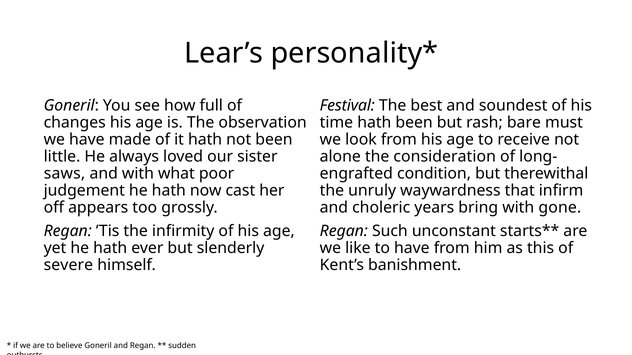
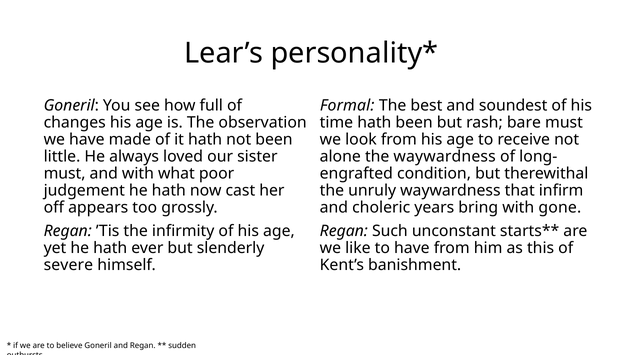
Festival: Festival -> Formal (347, 105)
the consideration: consideration -> waywardness (445, 157)
saws: saws -> must (65, 174)
